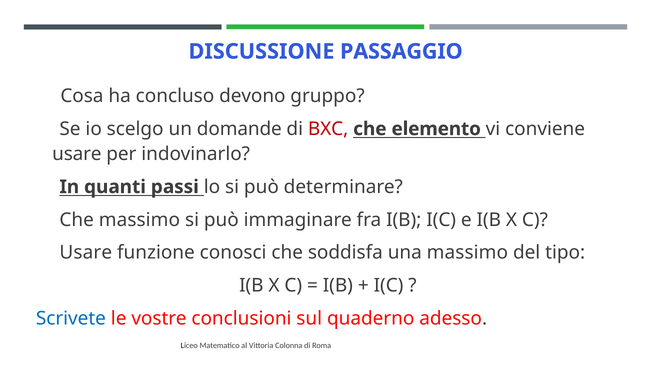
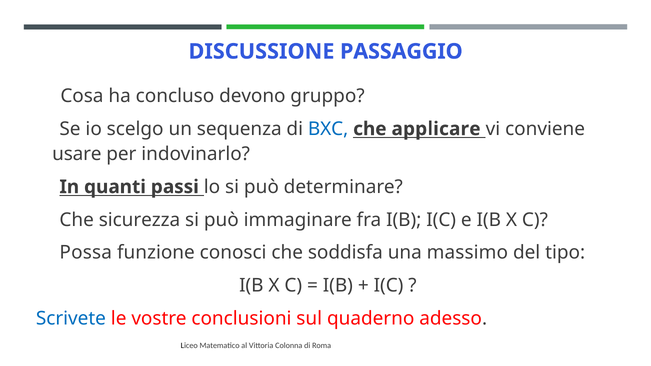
domande: domande -> sequenza (239, 129)
BXC colour: red -> blue (328, 129)
elemento: elemento -> applicare (436, 129)
Che massimo: massimo -> sicurezza (140, 220)
Usare: Usare -> Possa (86, 253)
